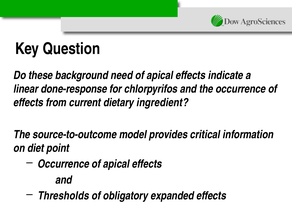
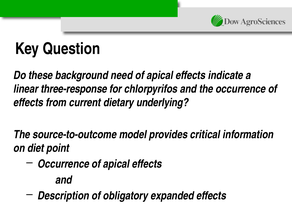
done-response: done-response -> three-response (74, 89)
ingredient: ingredient -> underlying (163, 103)
Thresholds: Thresholds -> Description (63, 196)
